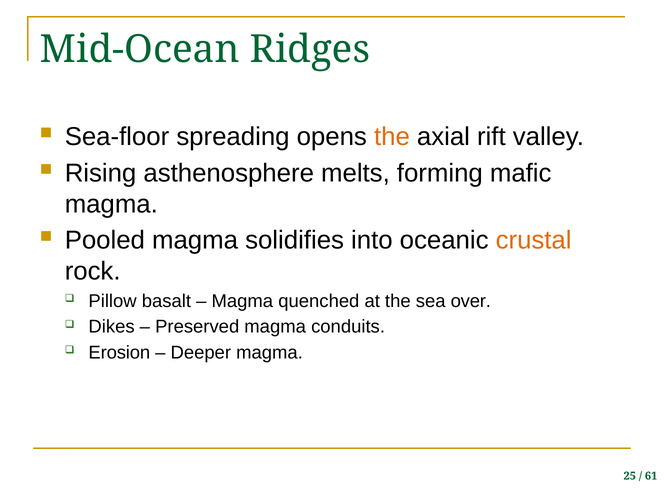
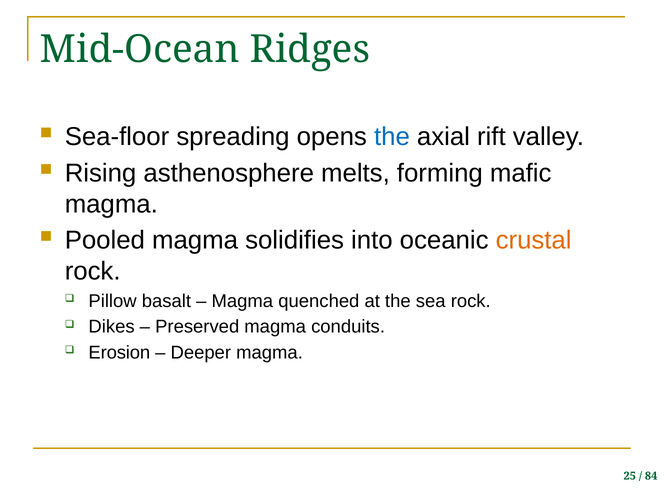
the colour: orange -> blue (392, 137)
sea over: over -> rock (471, 301)
61: 61 -> 84 (651, 476)
